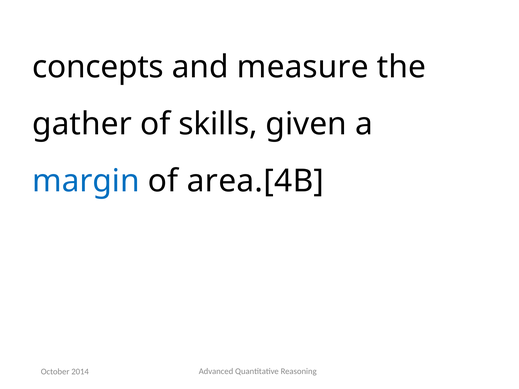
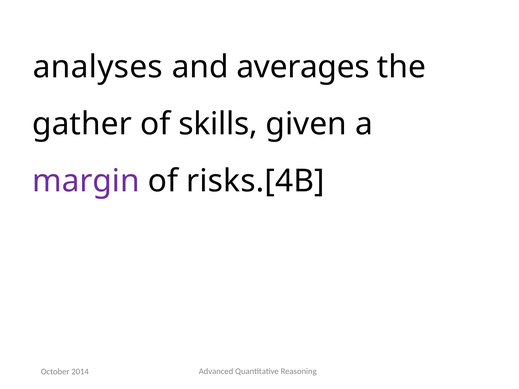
concepts: concepts -> analyses (98, 67)
measure: measure -> averages (303, 67)
margin colour: blue -> purple (86, 181)
area.[4B: area.[4B -> risks.[4B (255, 181)
